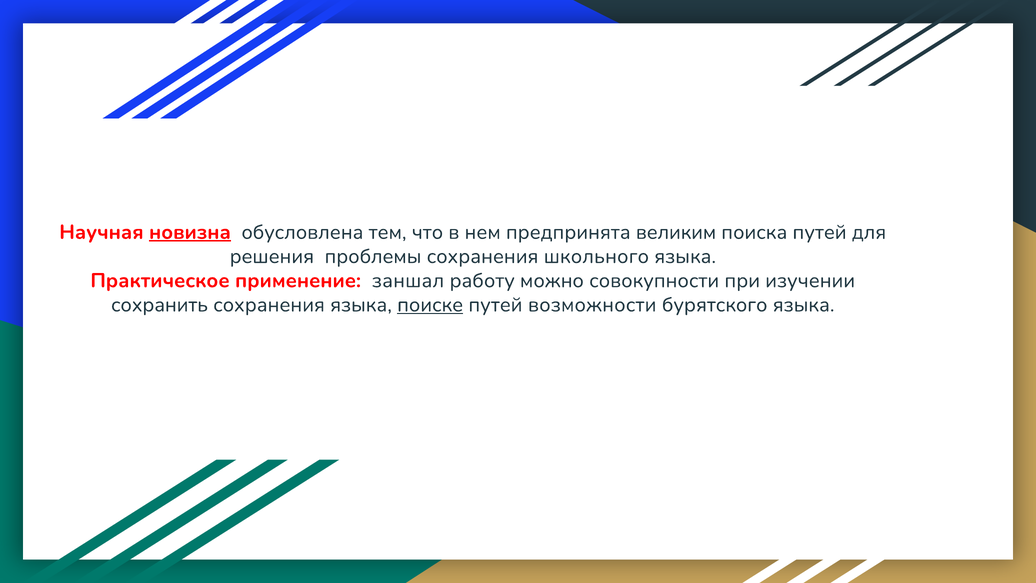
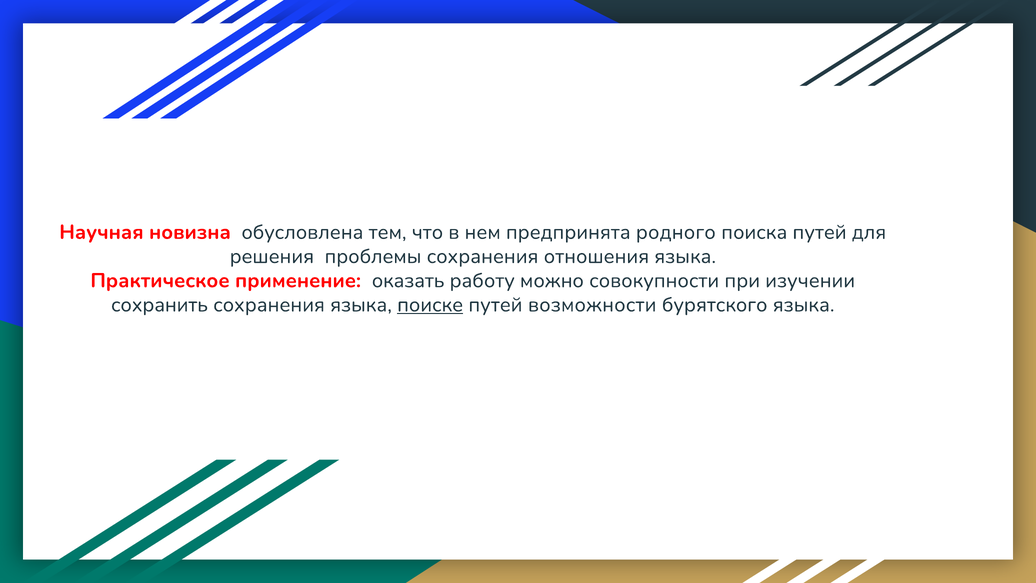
новизна underline: present -> none (190, 232)
великим: великим -> родного (676, 232)
школьного: школьного -> отношения (596, 256)
заншал: заншал -> оказать (408, 280)
